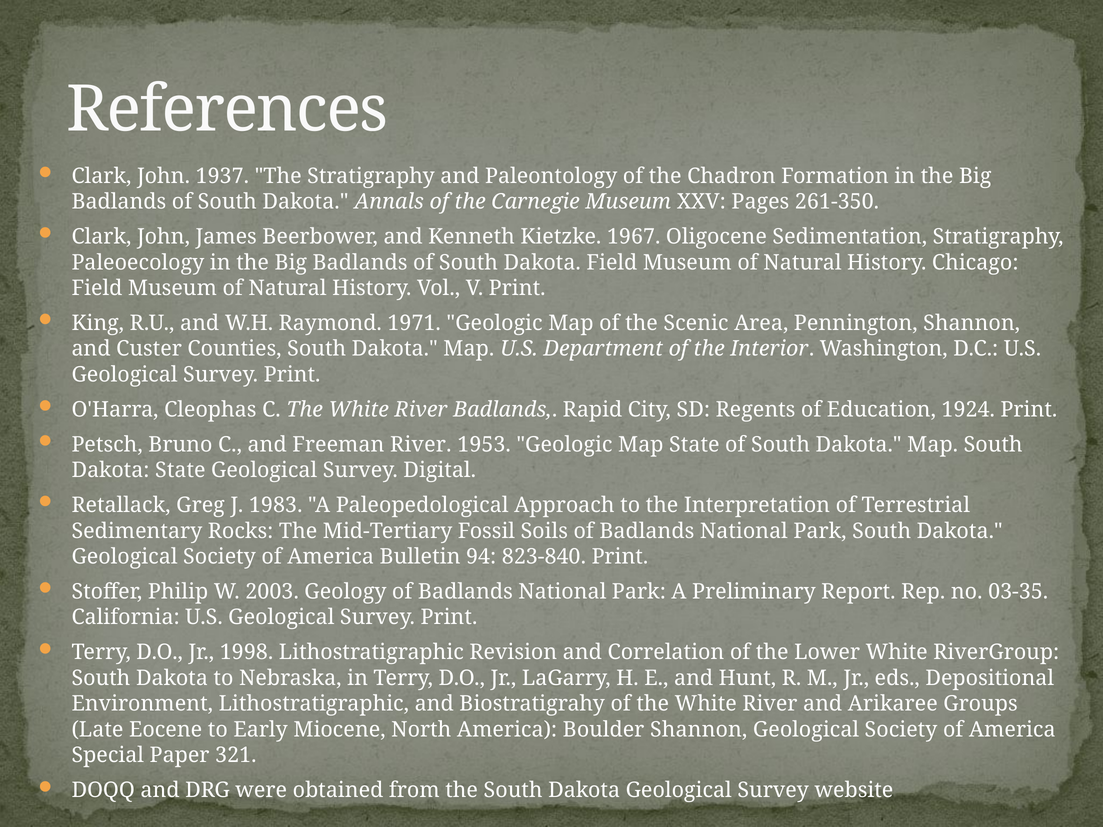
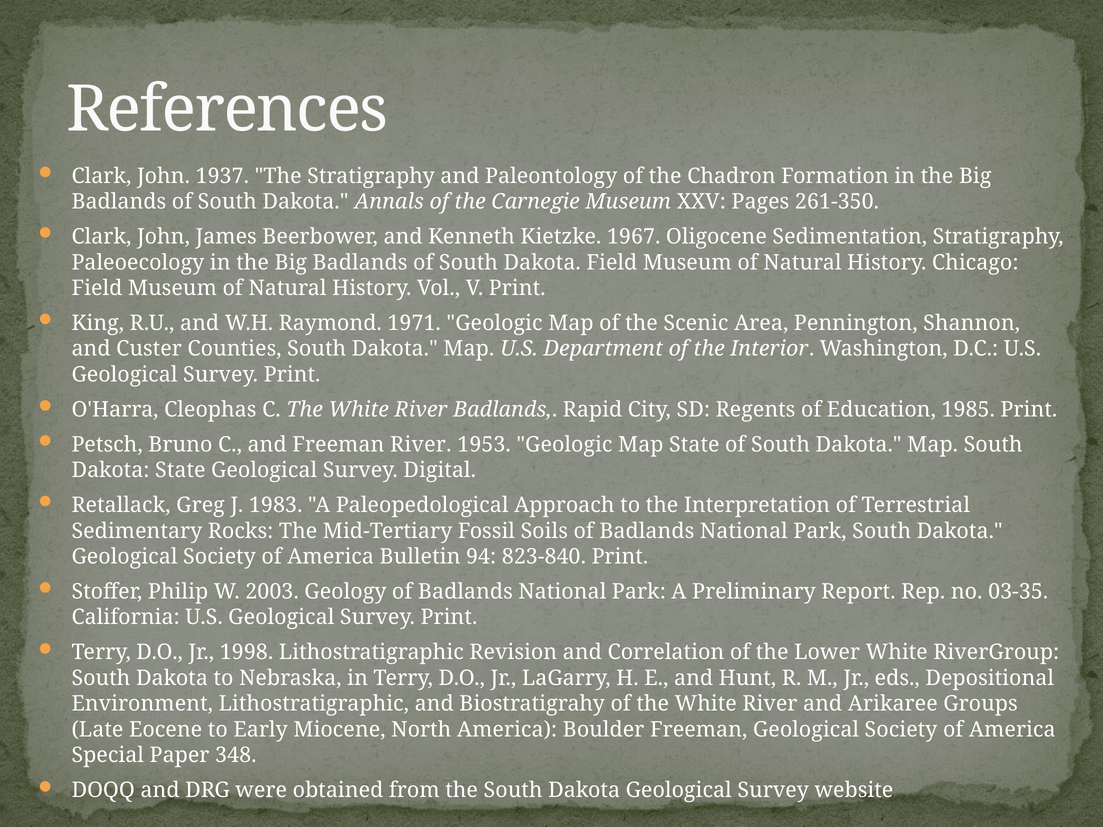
1924: 1924 -> 1985 (968, 410)
Boulder Shannon: Shannon -> Freeman (699, 730)
321: 321 -> 348 (236, 756)
